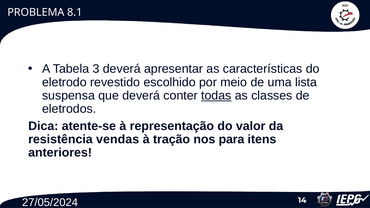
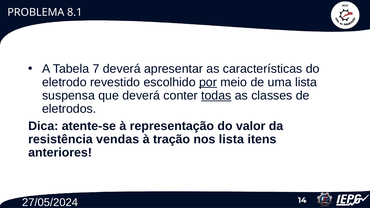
3: 3 -> 7 (96, 69)
por underline: none -> present (208, 82)
nos para: para -> lista (231, 139)
